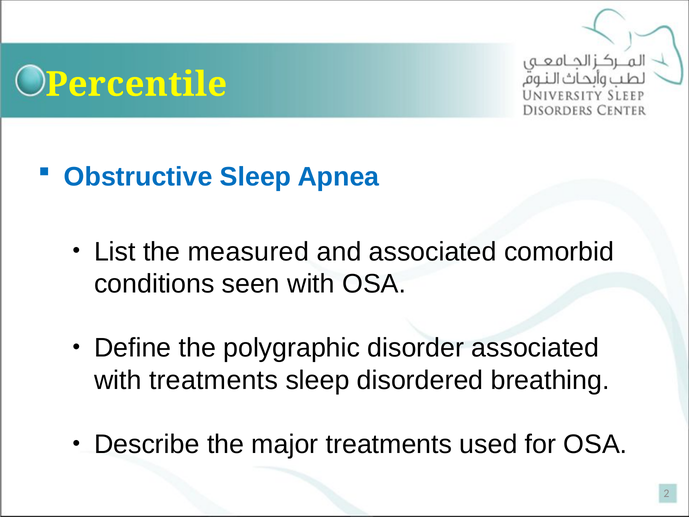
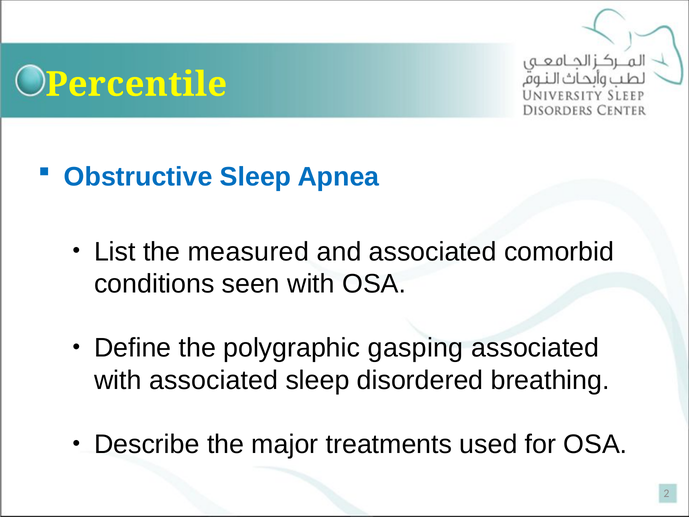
disorder: disorder -> gasping (416, 348)
with treatments: treatments -> associated (214, 380)
